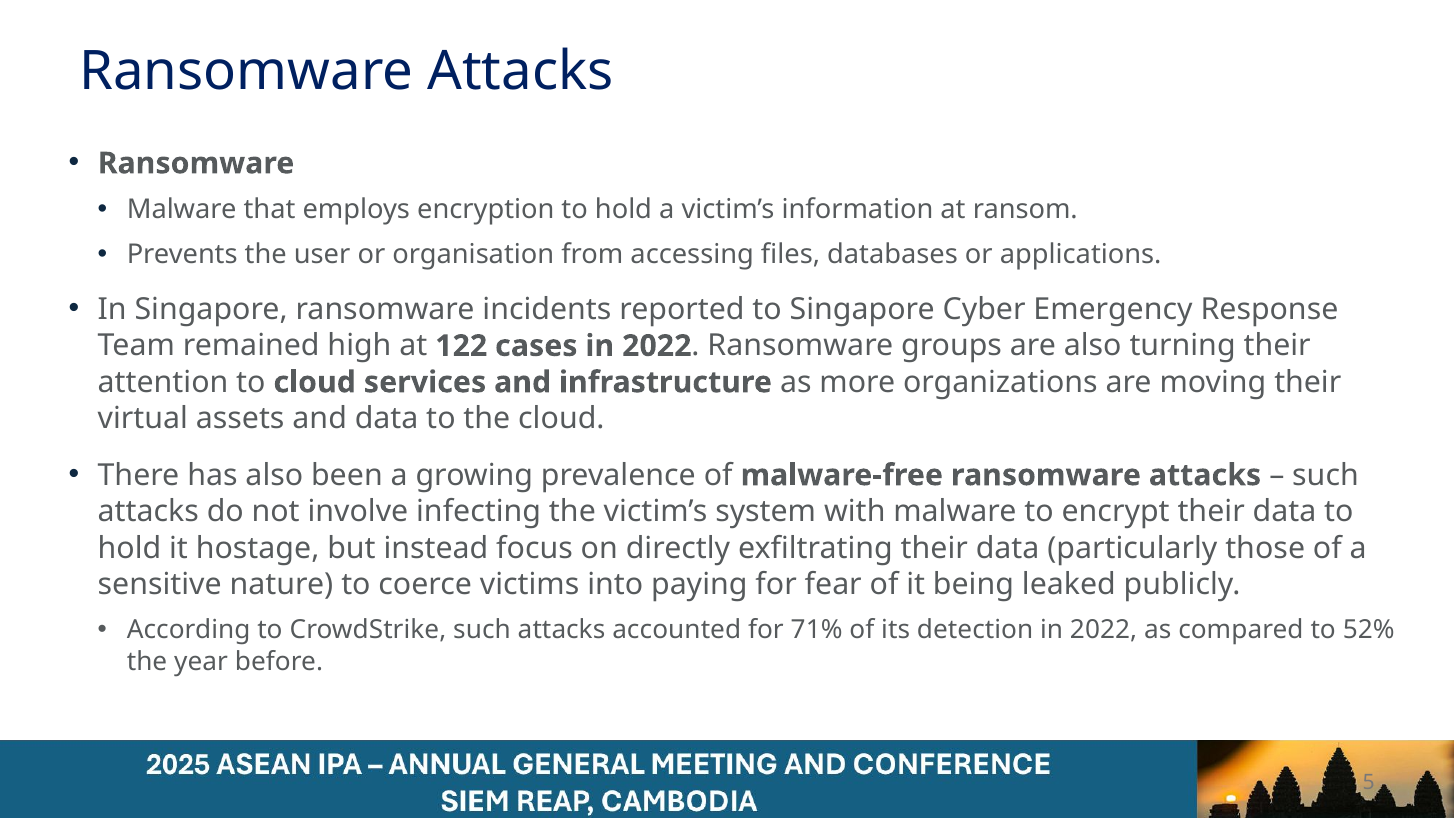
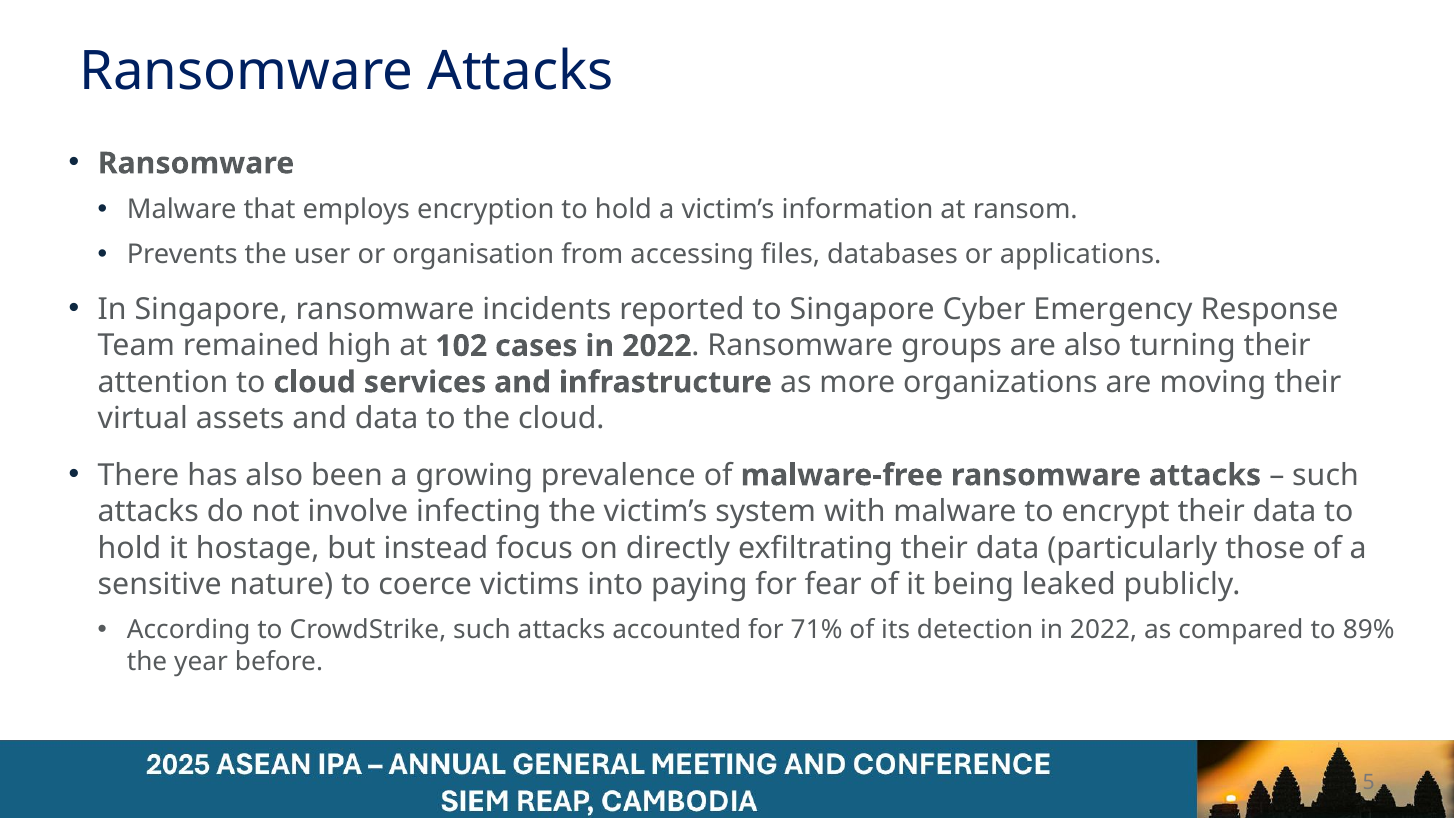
122: 122 -> 102 (461, 346)
52%: 52% -> 89% (1369, 630)
